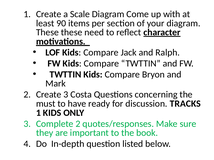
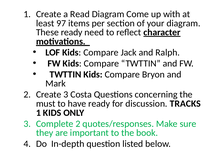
Scale: Scale -> Read (80, 14)
90: 90 -> 97 (61, 23)
These these: these -> ready (72, 32)
